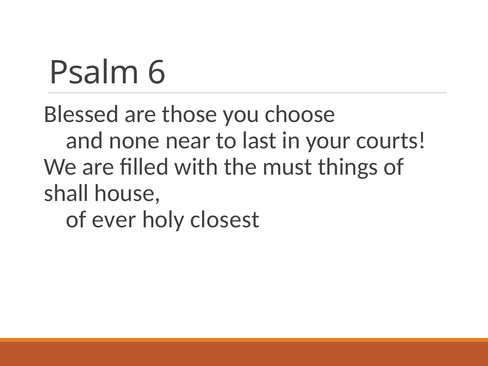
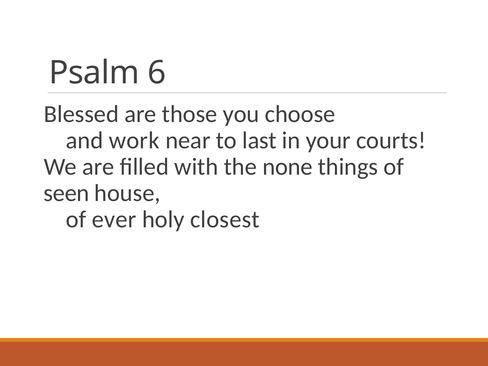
none: none -> work (134, 140)
must: must -> none (287, 167)
shall: shall -> seen (67, 193)
